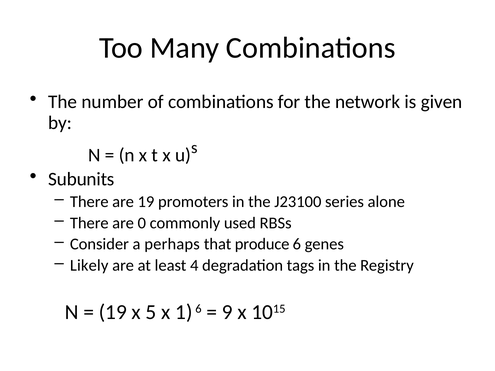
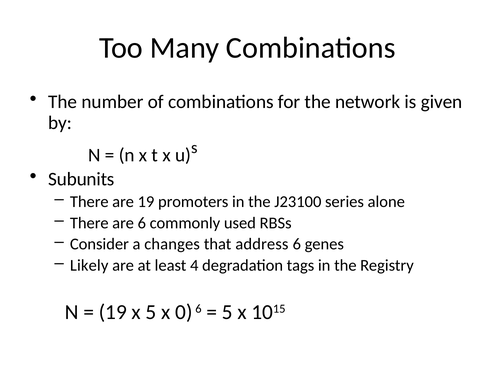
are 0: 0 -> 6 (142, 223)
perhaps: perhaps -> changes (172, 244)
produce: produce -> address (262, 244)
1: 1 -> 0 (184, 312)
9: 9 -> 5 (227, 312)
